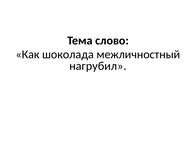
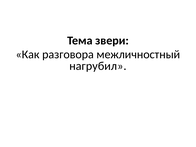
слово: слово -> звери (112, 41)
шоколада: шоколада -> разговора (68, 54)
